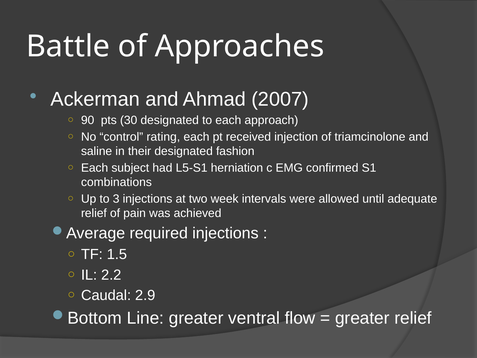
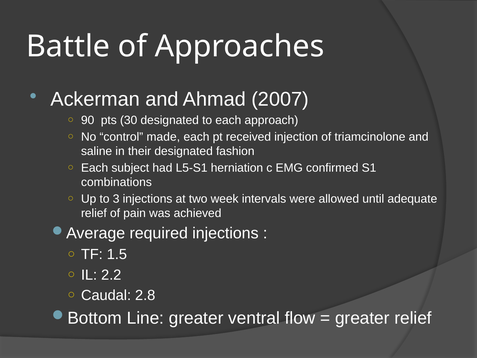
rating: rating -> made (163, 137)
2.9: 2.9 -> 2.8 (145, 295)
